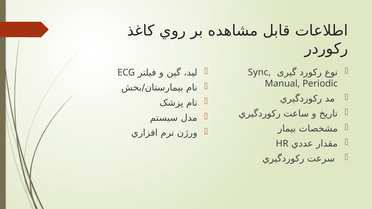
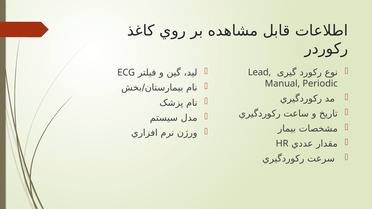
Sync: Sync -> Lead (259, 73)
